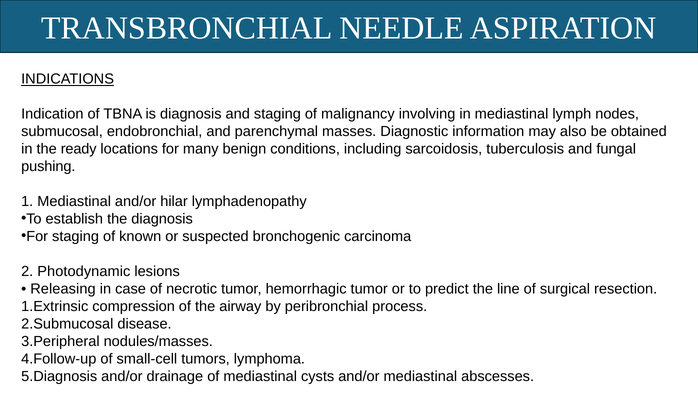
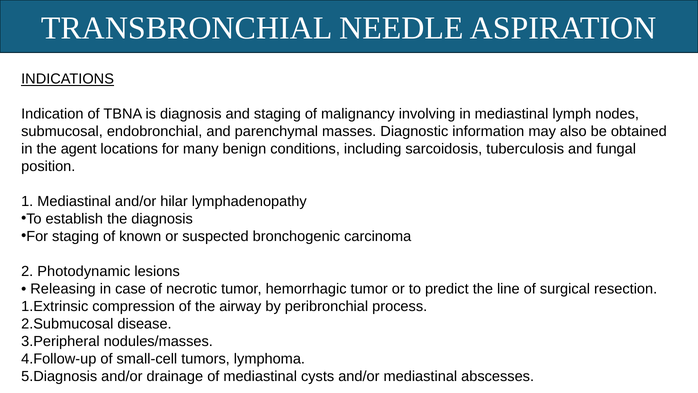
ready: ready -> agent (79, 149)
pushing: pushing -> position (48, 166)
